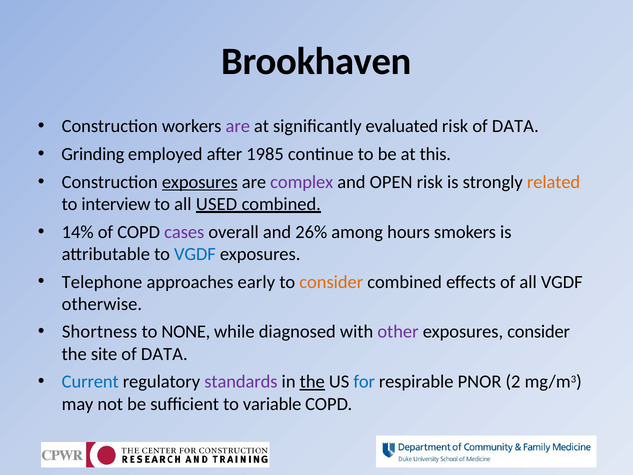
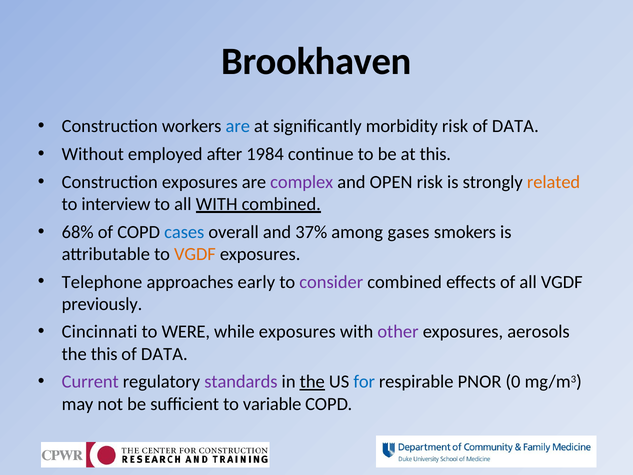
are colour: purple -> blue (238, 126)
evaluated: evaluated -> morbidity (402, 126)
Grinding: Grinding -> Without (93, 154)
1985: 1985 -> 1984 (265, 154)
exposures underline: present -> none (200, 182)
all USED: USED -> WITH (217, 204)
14%: 14% -> 68% (78, 232)
cases colour: purple -> blue (184, 232)
26%: 26% -> 37% (311, 232)
hours: hours -> gases (408, 232)
VGDF colour: blue -> orange (195, 254)
consider colour: orange -> purple (331, 282)
otherwise: otherwise -> previously (102, 304)
Shortness: Shortness -> Cincinnati (100, 332)
NONE: NONE -> WERE (186, 332)
while diagnosed: diagnosed -> exposures (297, 332)
exposures consider: consider -> aerosols (539, 332)
the site: site -> this (104, 354)
Current colour: blue -> purple (90, 382)
2: 2 -> 0 (513, 382)
